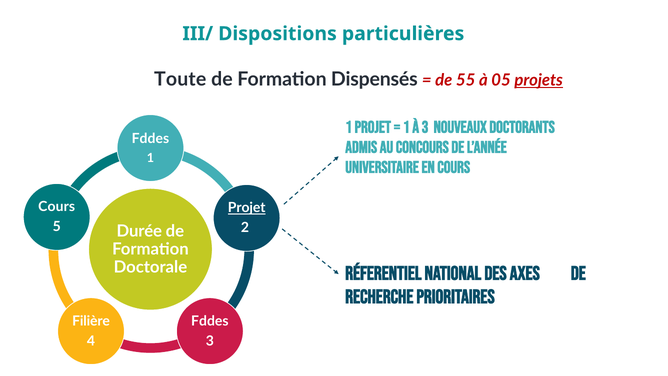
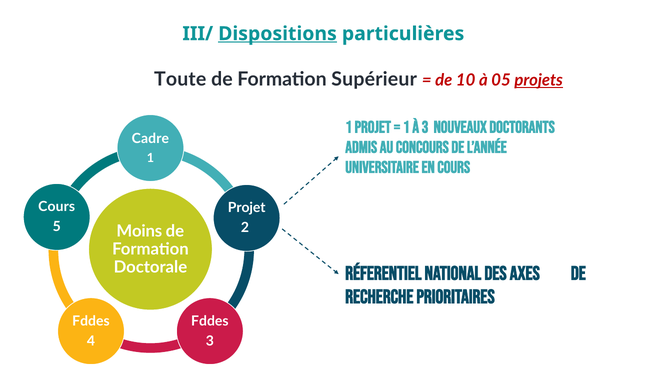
Dispositions underline: none -> present (277, 34)
Dispensés: Dispensés -> Supérieur (374, 79)
55: 55 -> 10 (466, 80)
Fddes: Fddes -> Cadre (150, 139)
Projet underline: present -> none (247, 208)
Durée: Durée -> Moins (139, 231)
Filière: Filière -> Fddes (91, 321)
